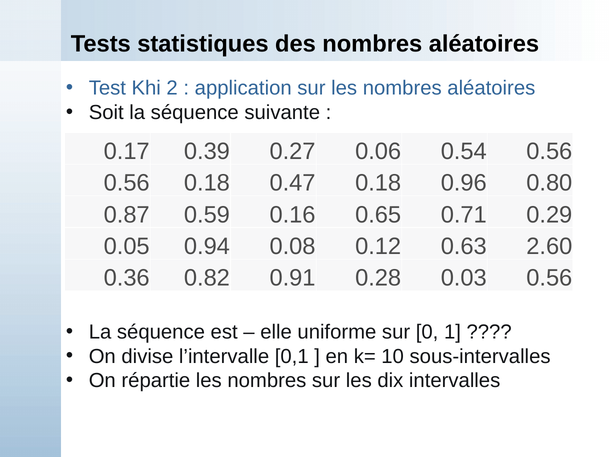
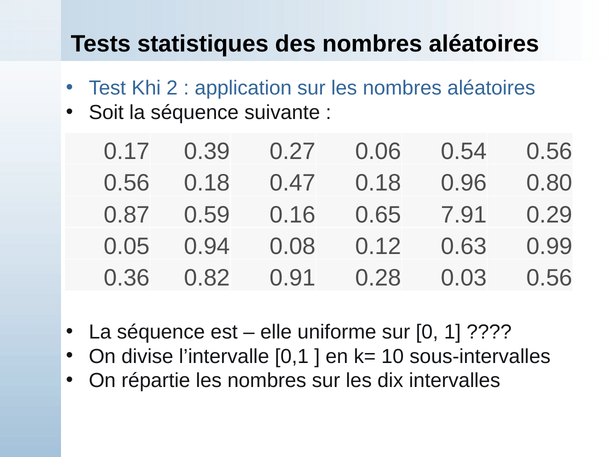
0.71: 0.71 -> 7.91 (464, 215)
2.60: 2.60 -> 0.99 (549, 246)
